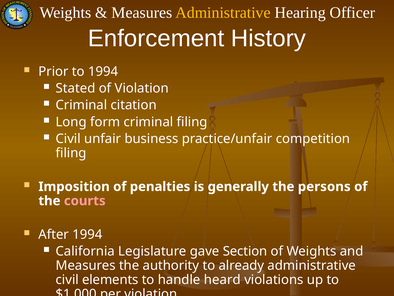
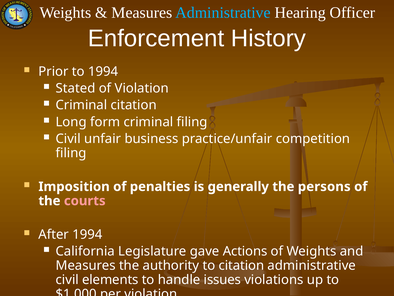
Administrative colour: yellow -> light blue (223, 13)
Section: Section -> Actions (245, 251)
to already: already -> citation (241, 265)
heard: heard -> issues (222, 279)
